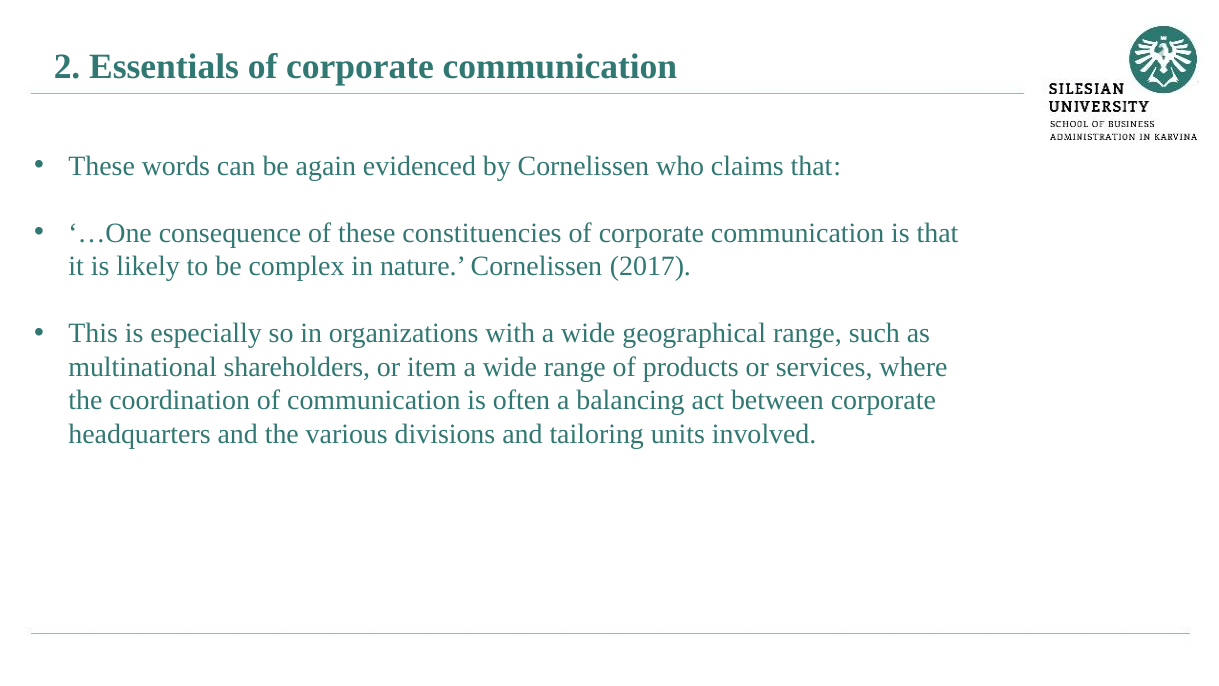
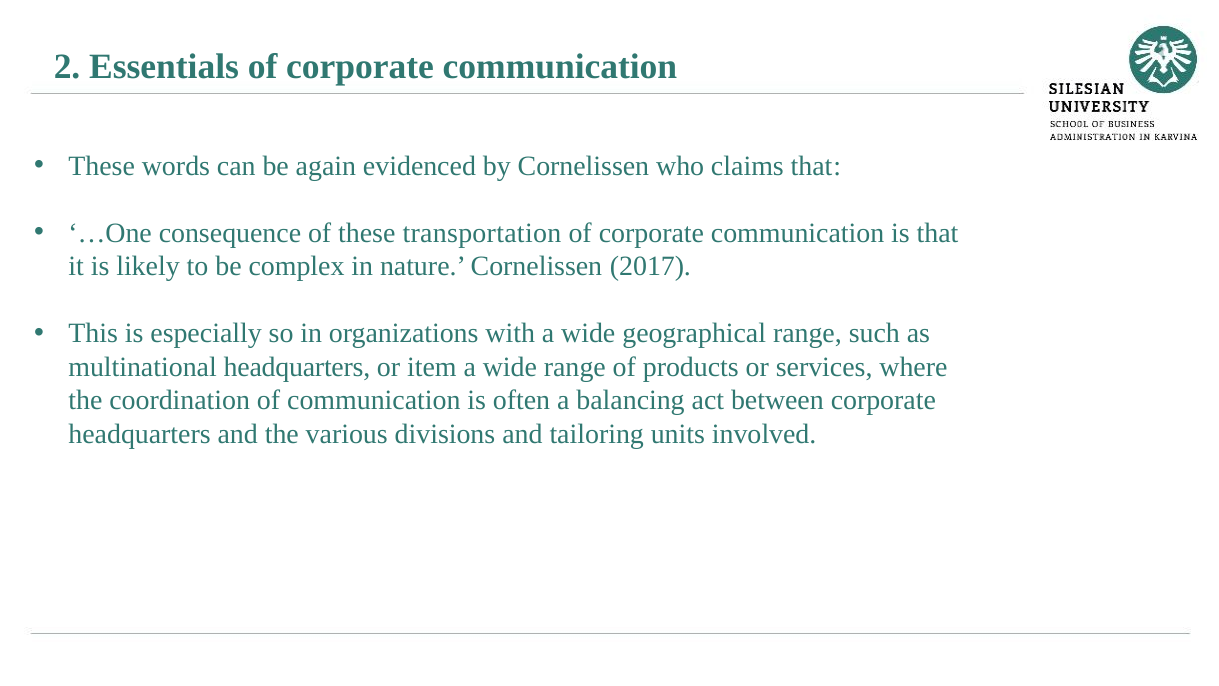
constituencies: constituencies -> transportation (482, 233)
multinational shareholders: shareholders -> headquarters (297, 367)
